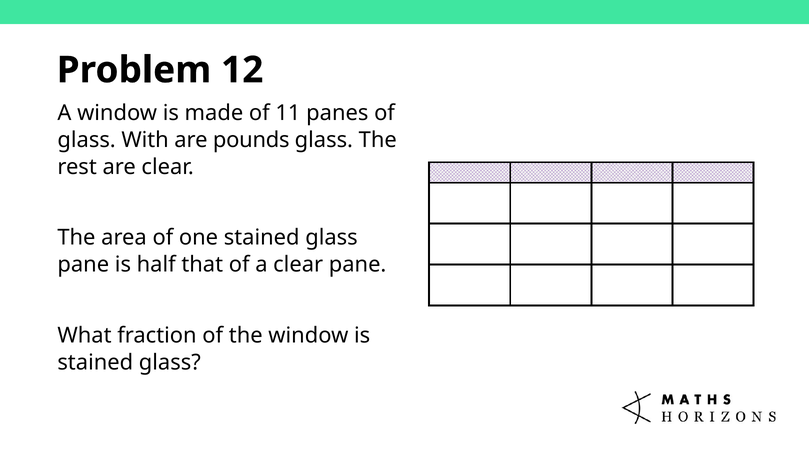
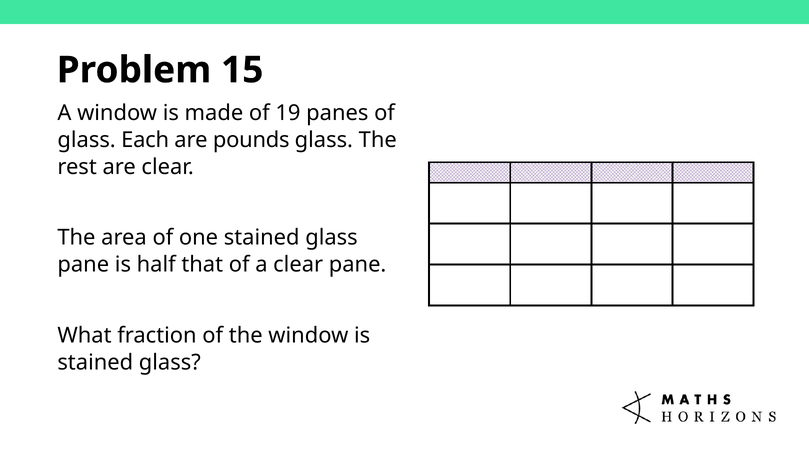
12: 12 -> 15 (242, 70)
11: 11 -> 19 (288, 113)
With: With -> Each (145, 140)
